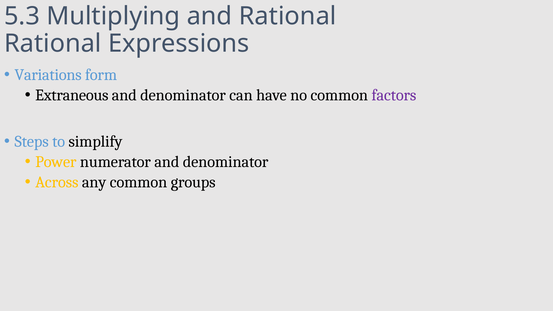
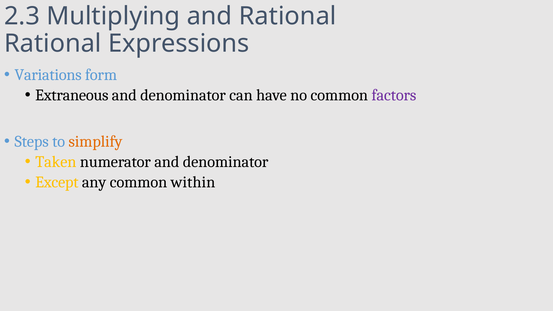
5.3: 5.3 -> 2.3 (22, 16)
simplify colour: black -> orange (95, 142)
Power: Power -> Taken (56, 162)
Across: Across -> Except (57, 182)
groups: groups -> within (193, 182)
